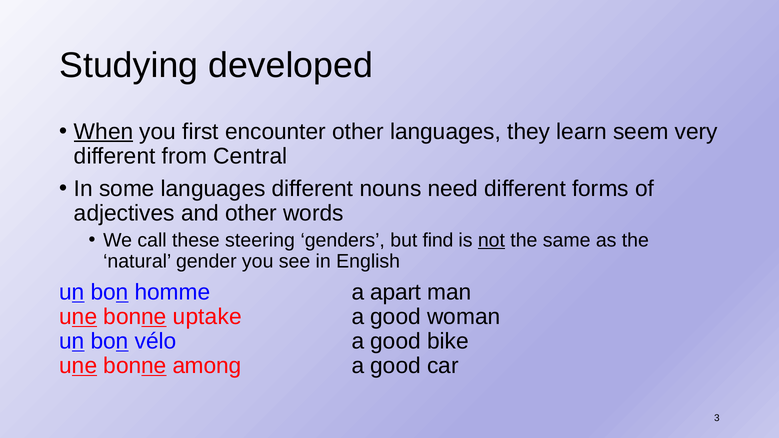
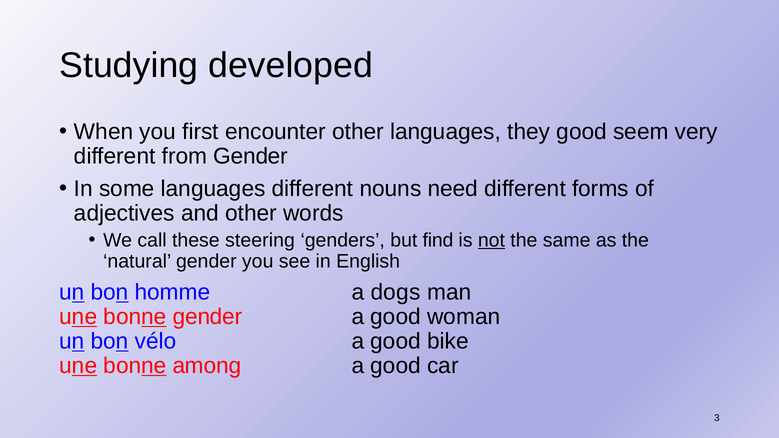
When underline: present -> none (104, 132)
they learn: learn -> good (582, 132)
from Central: Central -> Gender (251, 156)
apart: apart -> dogs (396, 292)
bonne uptake: uptake -> gender (208, 317)
